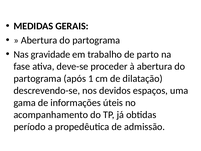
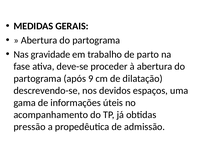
1: 1 -> 9 (91, 78)
período: período -> pressão (30, 127)
